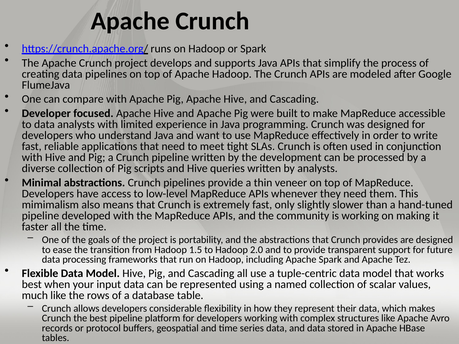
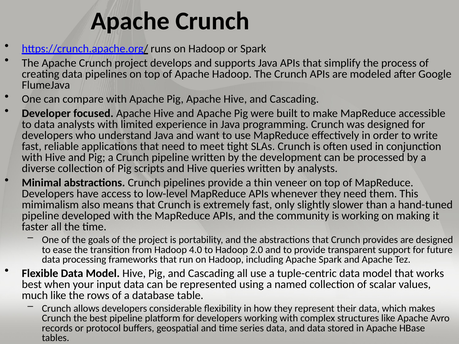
1.5: 1.5 -> 4.0 (196, 250)
